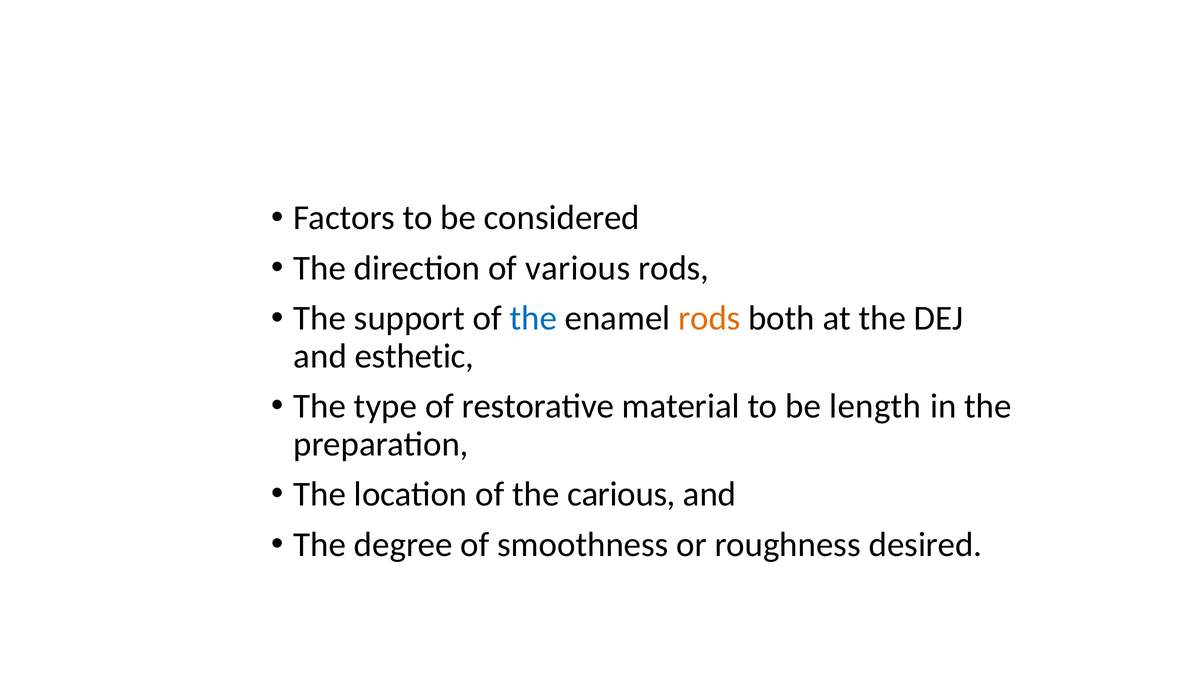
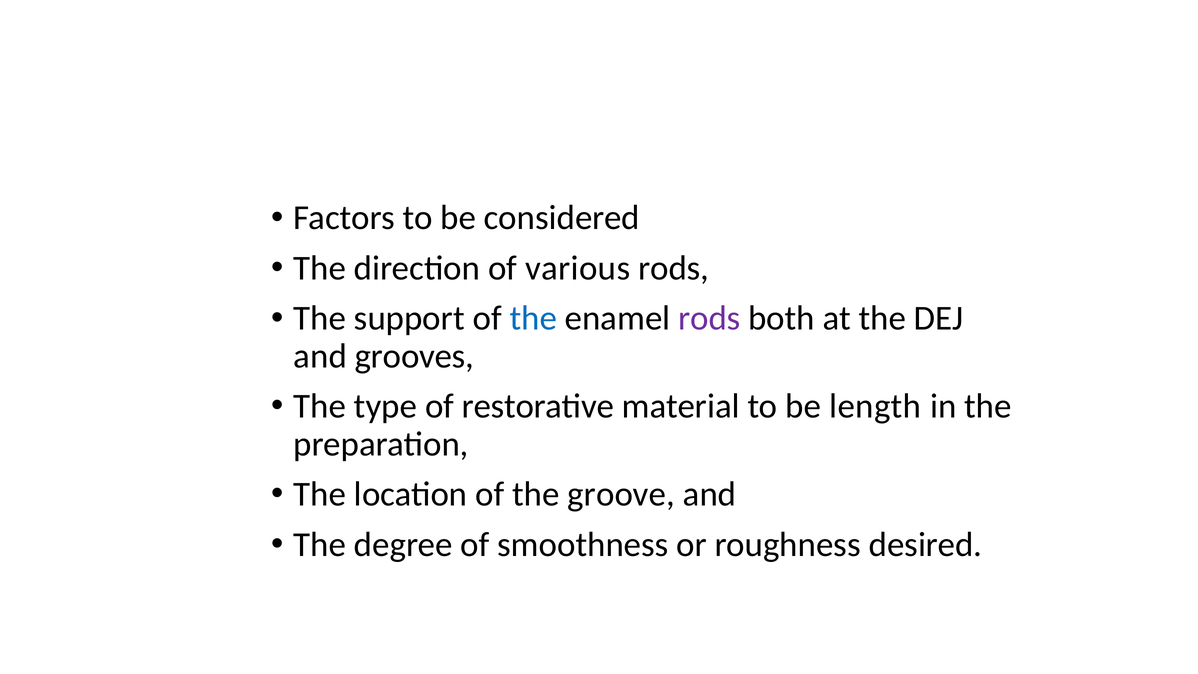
rods colour: orange -> purple (709, 318)
esthetic: esthetic -> grooves (414, 356)
carious: carious -> groove (621, 494)
